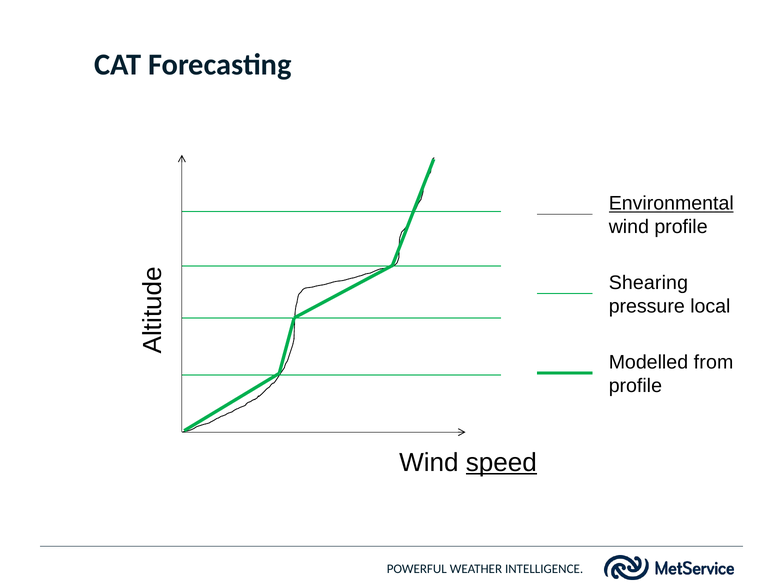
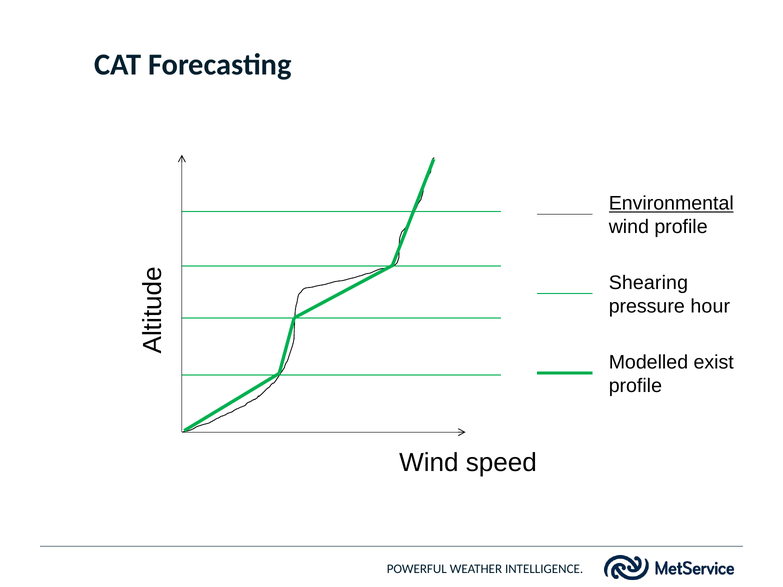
local: local -> hour (710, 306)
from: from -> exist (714, 362)
speed underline: present -> none (501, 463)
